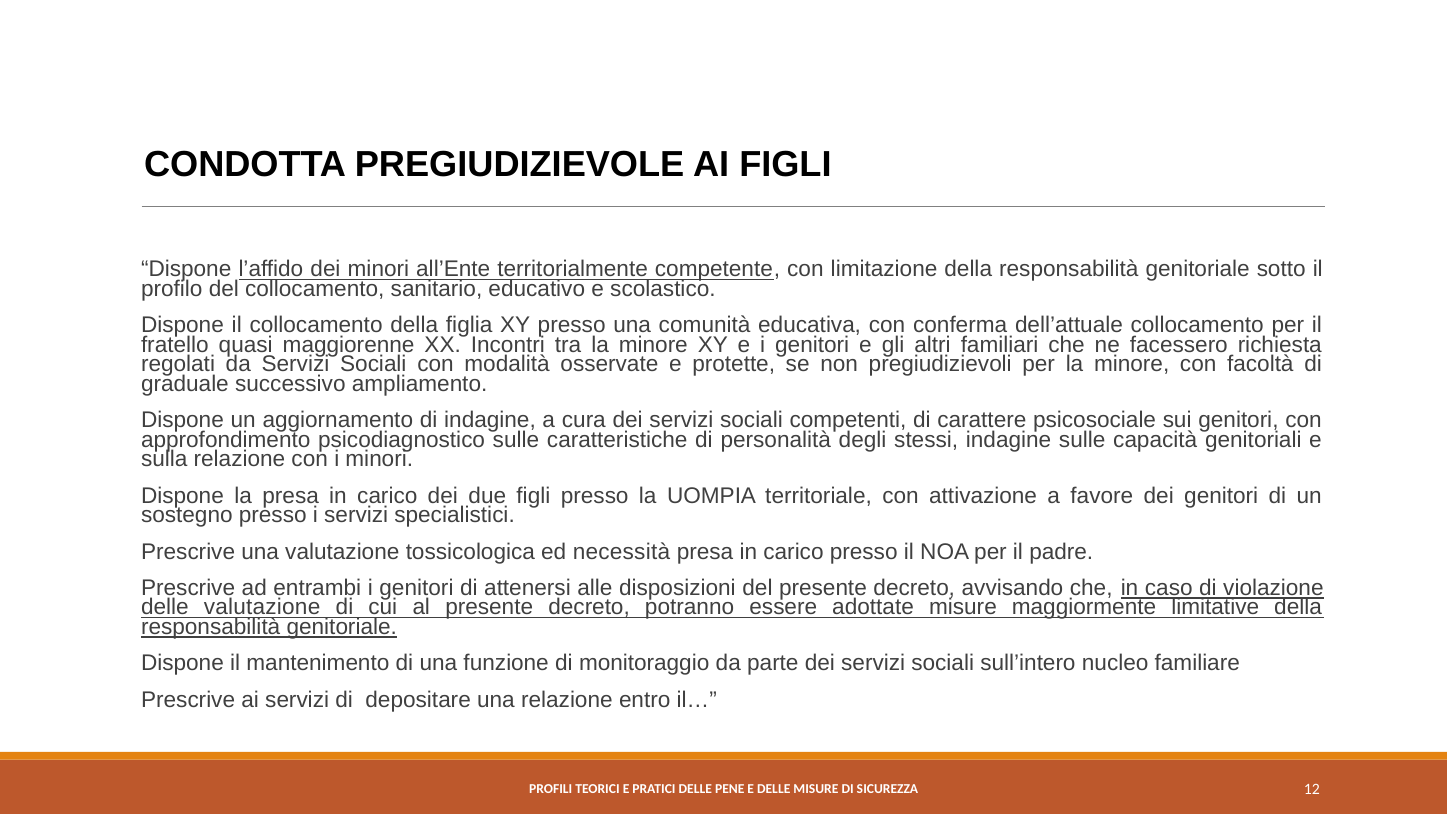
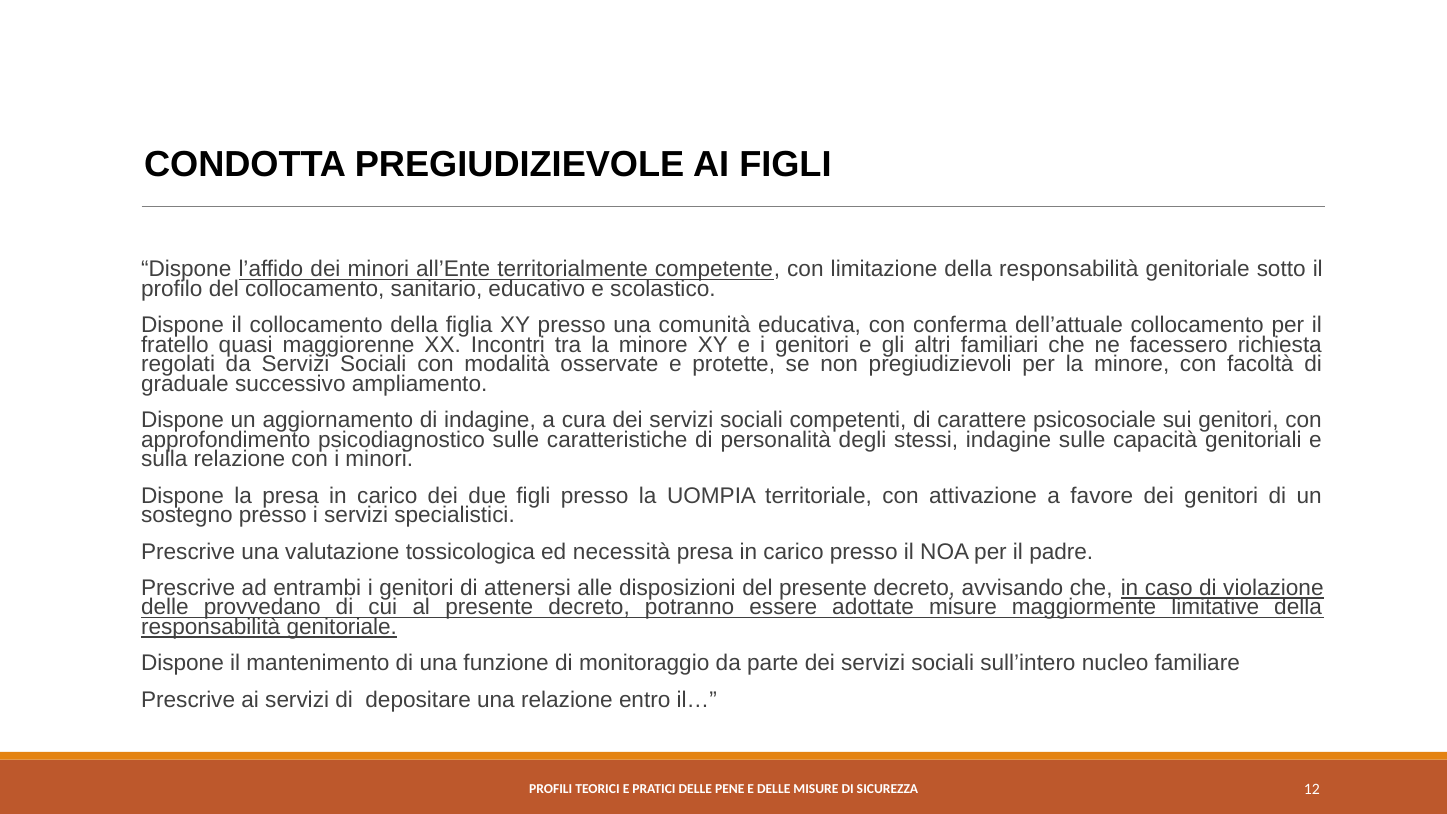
delle valutazione: valutazione -> provvedano (262, 607)
